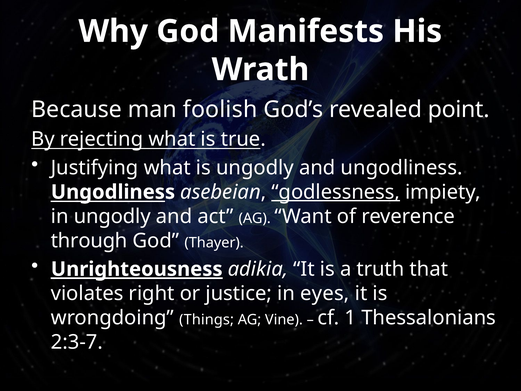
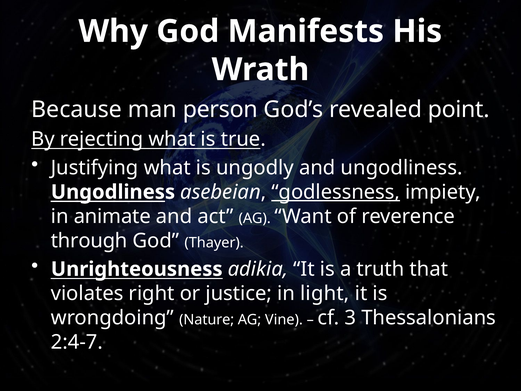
foolish: foolish -> person (220, 109)
in ungodly: ungodly -> animate (112, 216)
Unrighteousness underline: present -> none (137, 269)
eyes: eyes -> light (325, 293)
Things: Things -> Nature (207, 320)
1: 1 -> 3 (350, 318)
2:3-7: 2:3-7 -> 2:4-7 (77, 342)
